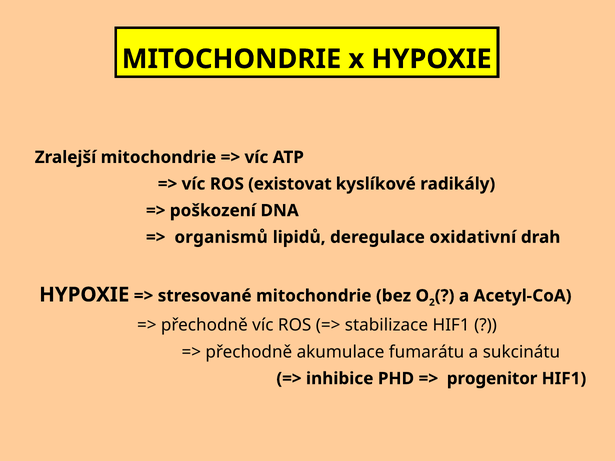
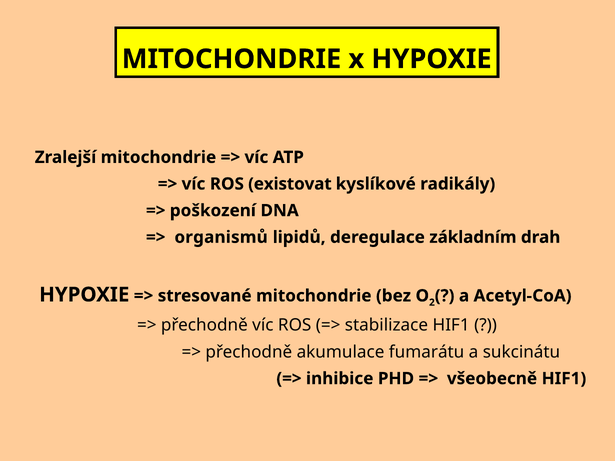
oxidativní: oxidativní -> základním (473, 237)
progenitor: progenitor -> všeobecně (492, 379)
